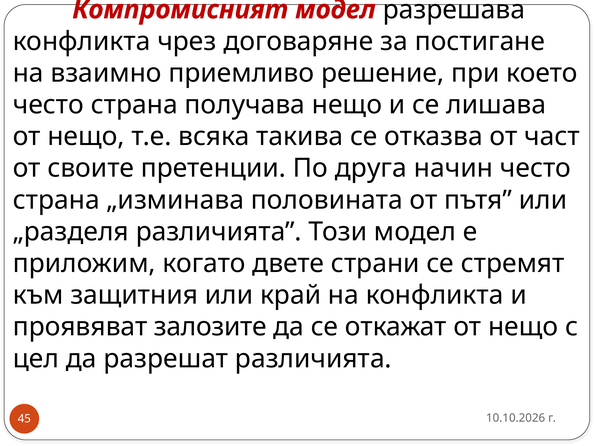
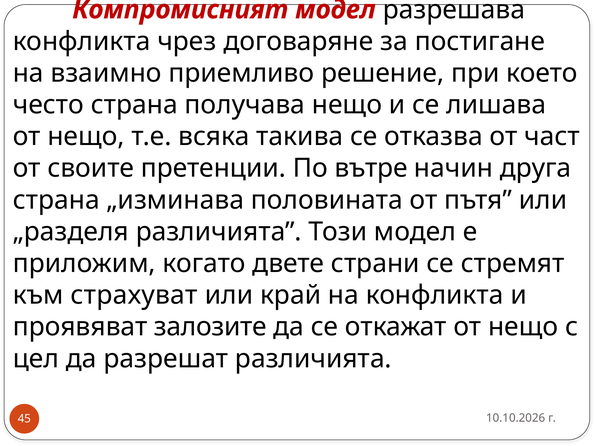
друга: друга -> вътре (371, 168)
начин често: често -> друга (536, 168)
защитния: защитния -> страхуват (134, 295)
